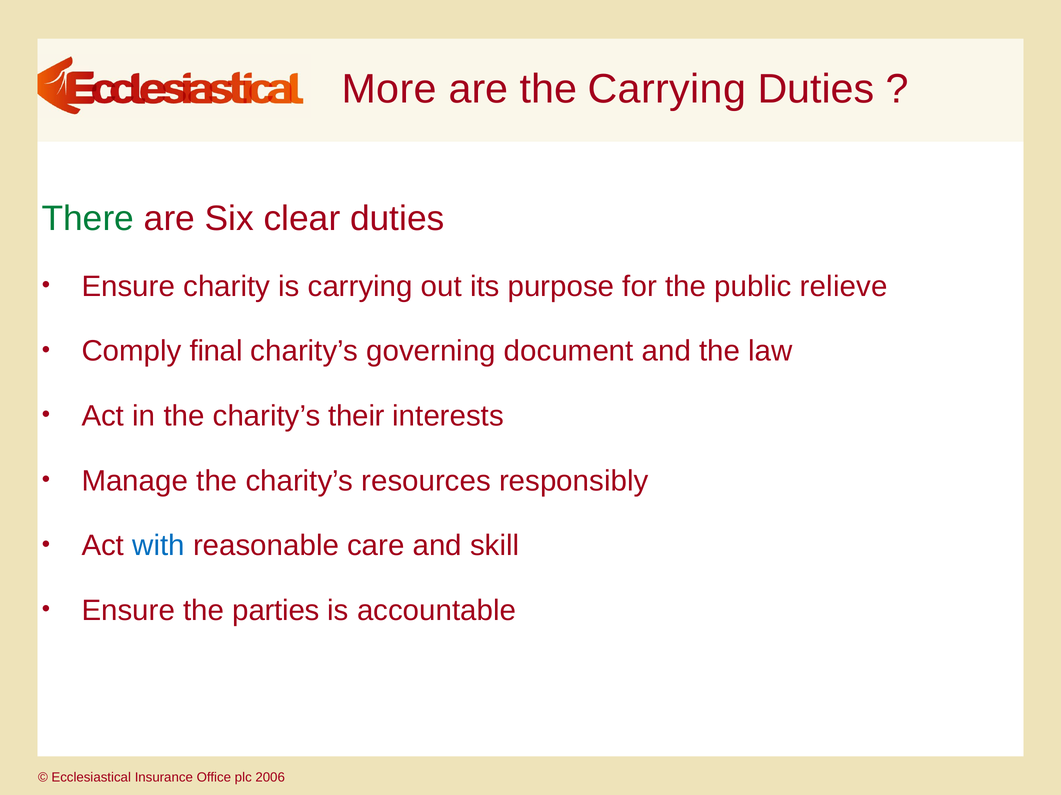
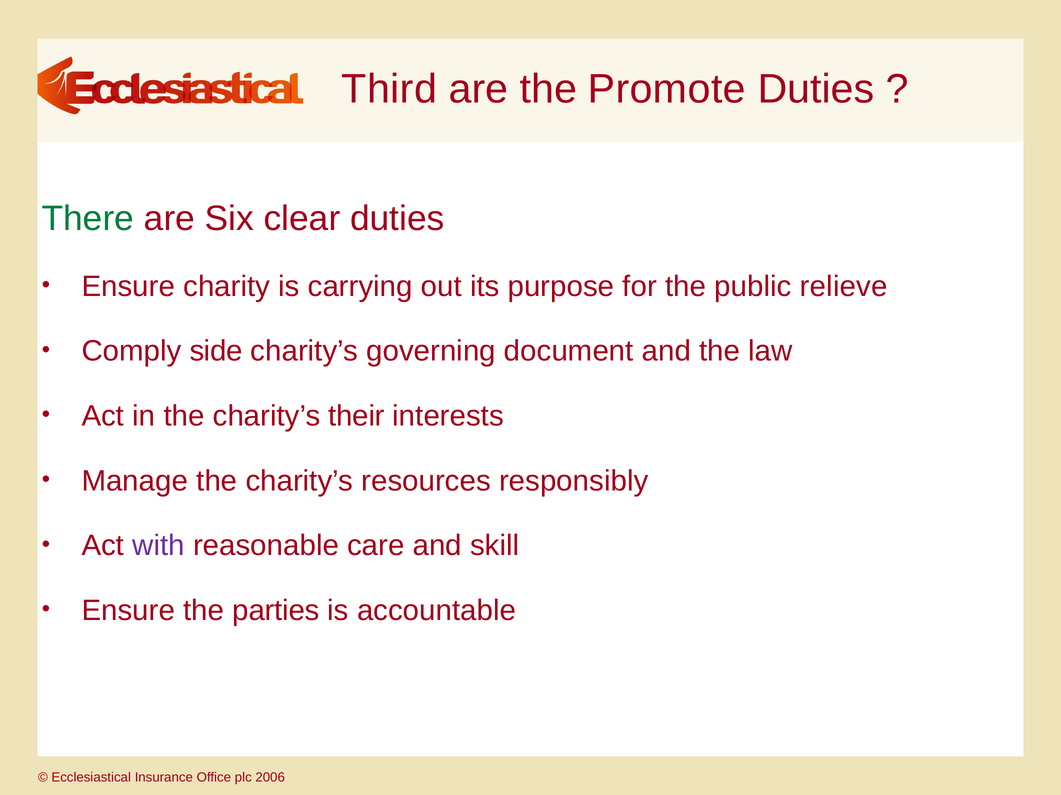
More: More -> Third (389, 89)
the Carrying: Carrying -> Promote (667, 89)
final: final -> side (216, 352)
with colour: blue -> purple (159, 546)
